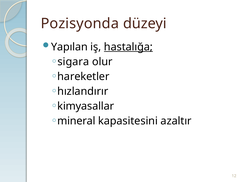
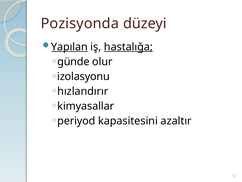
Yapılan underline: none -> present (69, 47)
sigara: sigara -> günde (73, 61)
hareketler: hareketler -> izolasyonu (83, 76)
mineral: mineral -> periyod (76, 121)
